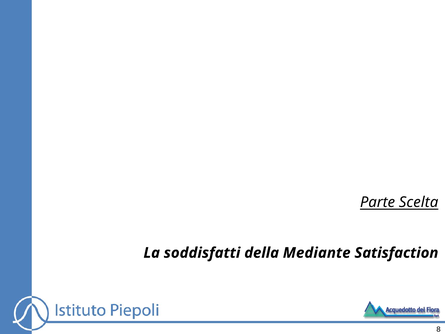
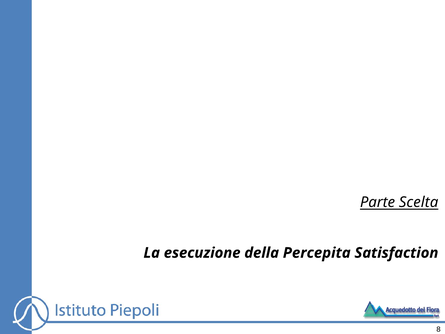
soddisfatti: soddisfatti -> esecuzione (202, 253)
Mediante: Mediante -> Percepita (317, 253)
